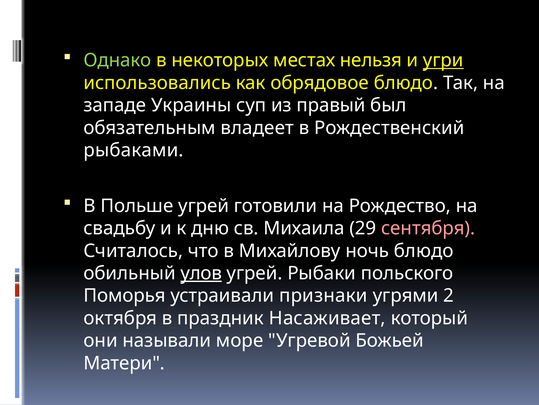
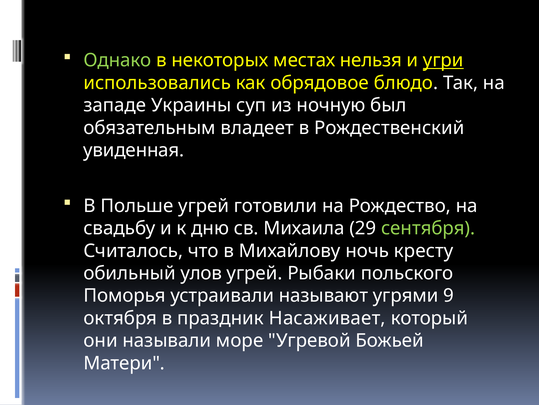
правый: правый -> ночную (331, 105)
рыбаками: рыбаками -> увиденная (134, 150)
сентября colour: pink -> light green (428, 228)
ночь блюдо: блюдо -> кресту (424, 250)
улов underline: present -> none (201, 273)
признаки: признаки -> называют (323, 295)
2: 2 -> 9 (449, 295)
